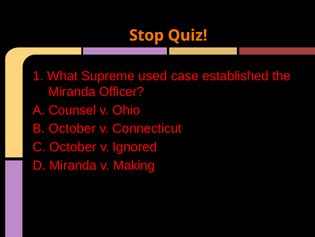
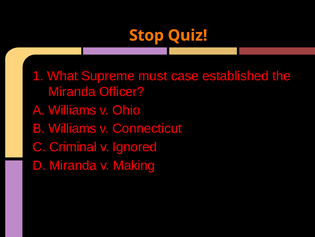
used: used -> must (153, 76)
A Counsel: Counsel -> Williams (72, 110)
B October: October -> Williams (72, 128)
C October: October -> Criminal (73, 147)
